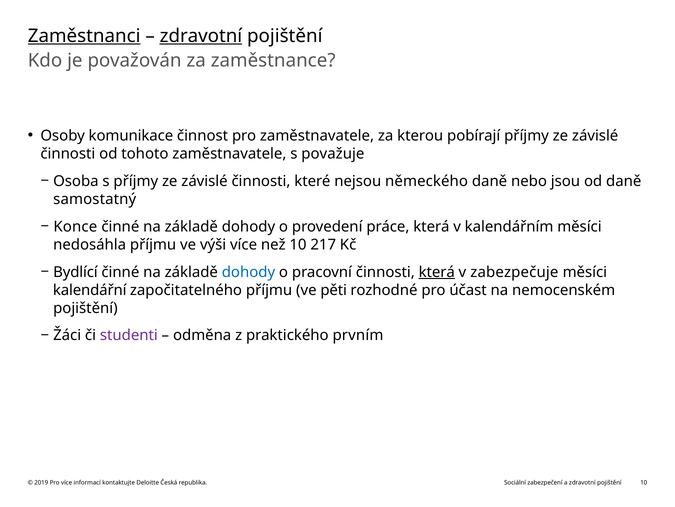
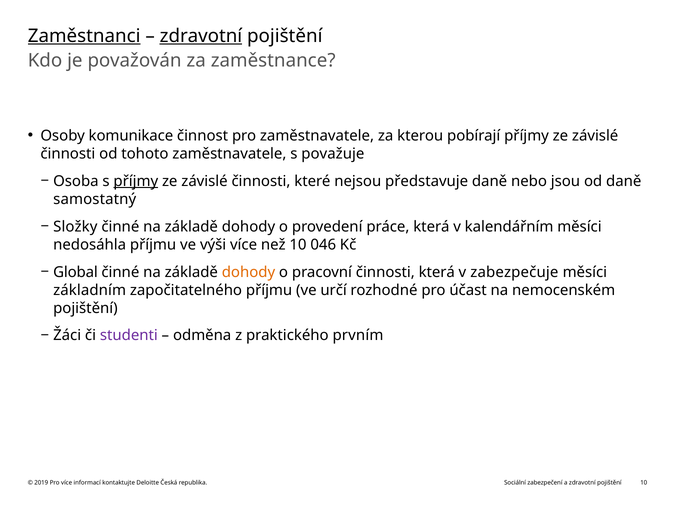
příjmy underline: none -> present (136, 181)
německého: německého -> představuje (427, 181)
Konce: Konce -> Složky (75, 226)
217: 217 -> 046 (323, 244)
Bydlící: Bydlící -> Global (75, 272)
dohody colour: blue -> orange (248, 272)
která underline: present -> none (437, 272)
kalendářní: kalendářní -> základním (90, 290)
pěti: pěti -> určí (334, 290)
